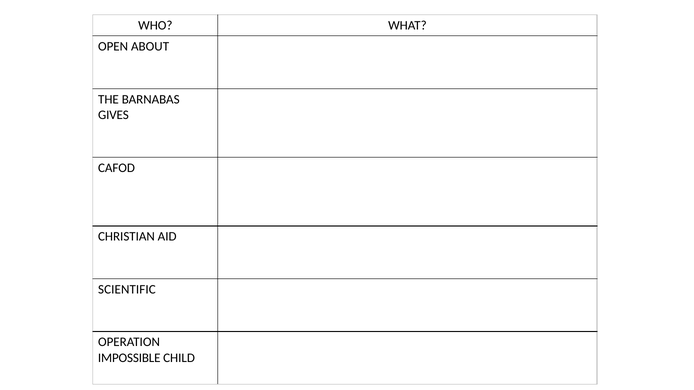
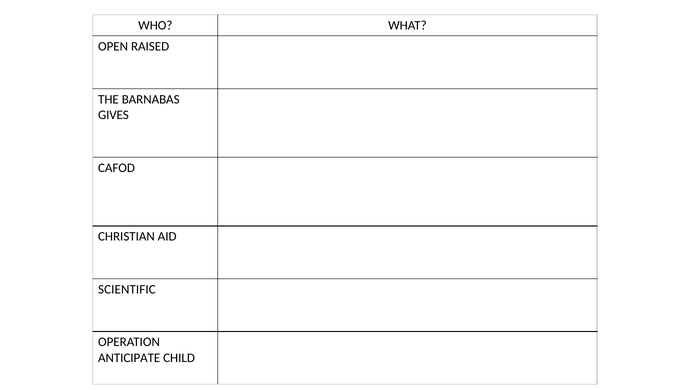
ABOUT: ABOUT -> RAISED (150, 47)
IMPOSSIBLE: IMPOSSIBLE -> ANTICIPATE (129, 358)
